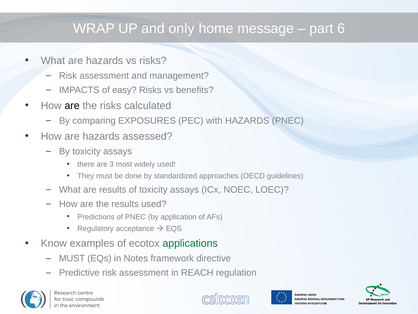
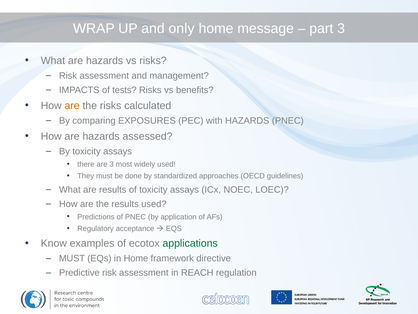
part 6: 6 -> 3 (341, 28)
easy: easy -> tests (124, 90)
are colour: black -> orange (72, 106)
in Notes: Notes -> Home (136, 258)
